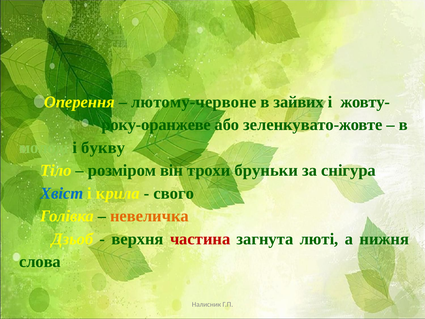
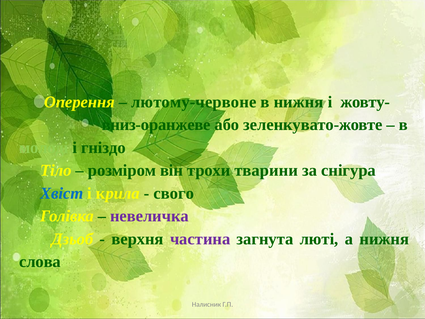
в зайвих: зайвих -> нижня (299, 102)
року-оранжеве: року-оранжеве -> вниз-оранжеве (156, 125)
букву: букву -> гніздо (103, 147)
бруньки: бруньки -> тварини (266, 170)
невеличка colour: orange -> purple (149, 216)
частина colour: red -> purple (200, 239)
